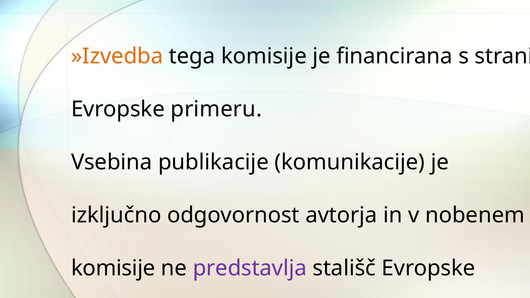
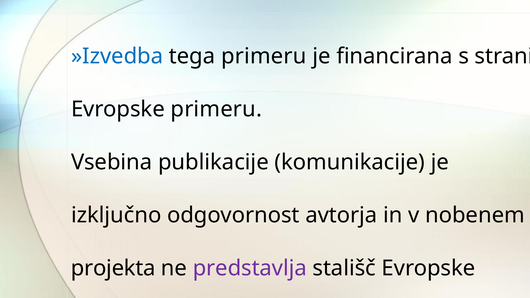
»Izvedba colour: orange -> blue (117, 56)
tega komisije: komisije -> primeru (264, 56)
komisije: komisije -> projekta (113, 268)
